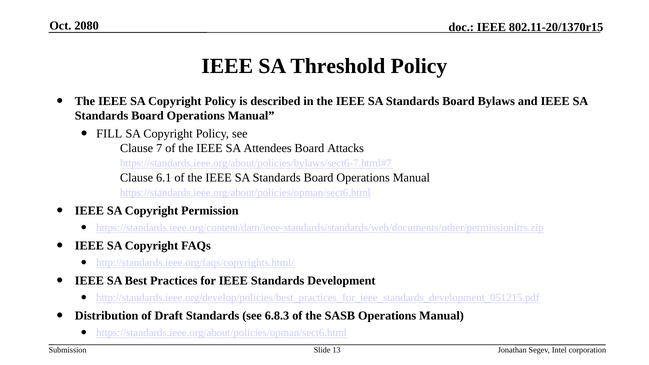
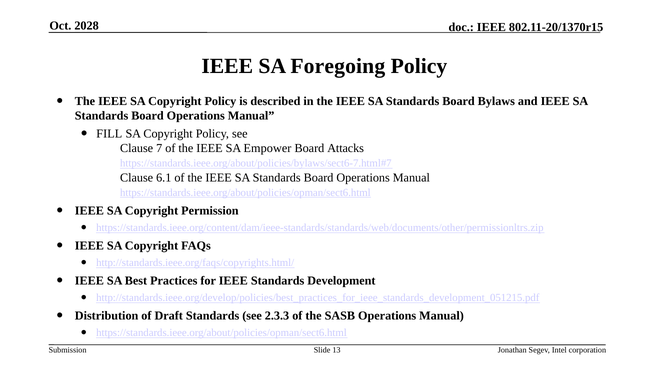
2080: 2080 -> 2028 (87, 26)
Threshold: Threshold -> Foregoing (338, 66)
Attendees: Attendees -> Empower (268, 148)
6.8.3: 6.8.3 -> 2.3.3 (277, 316)
